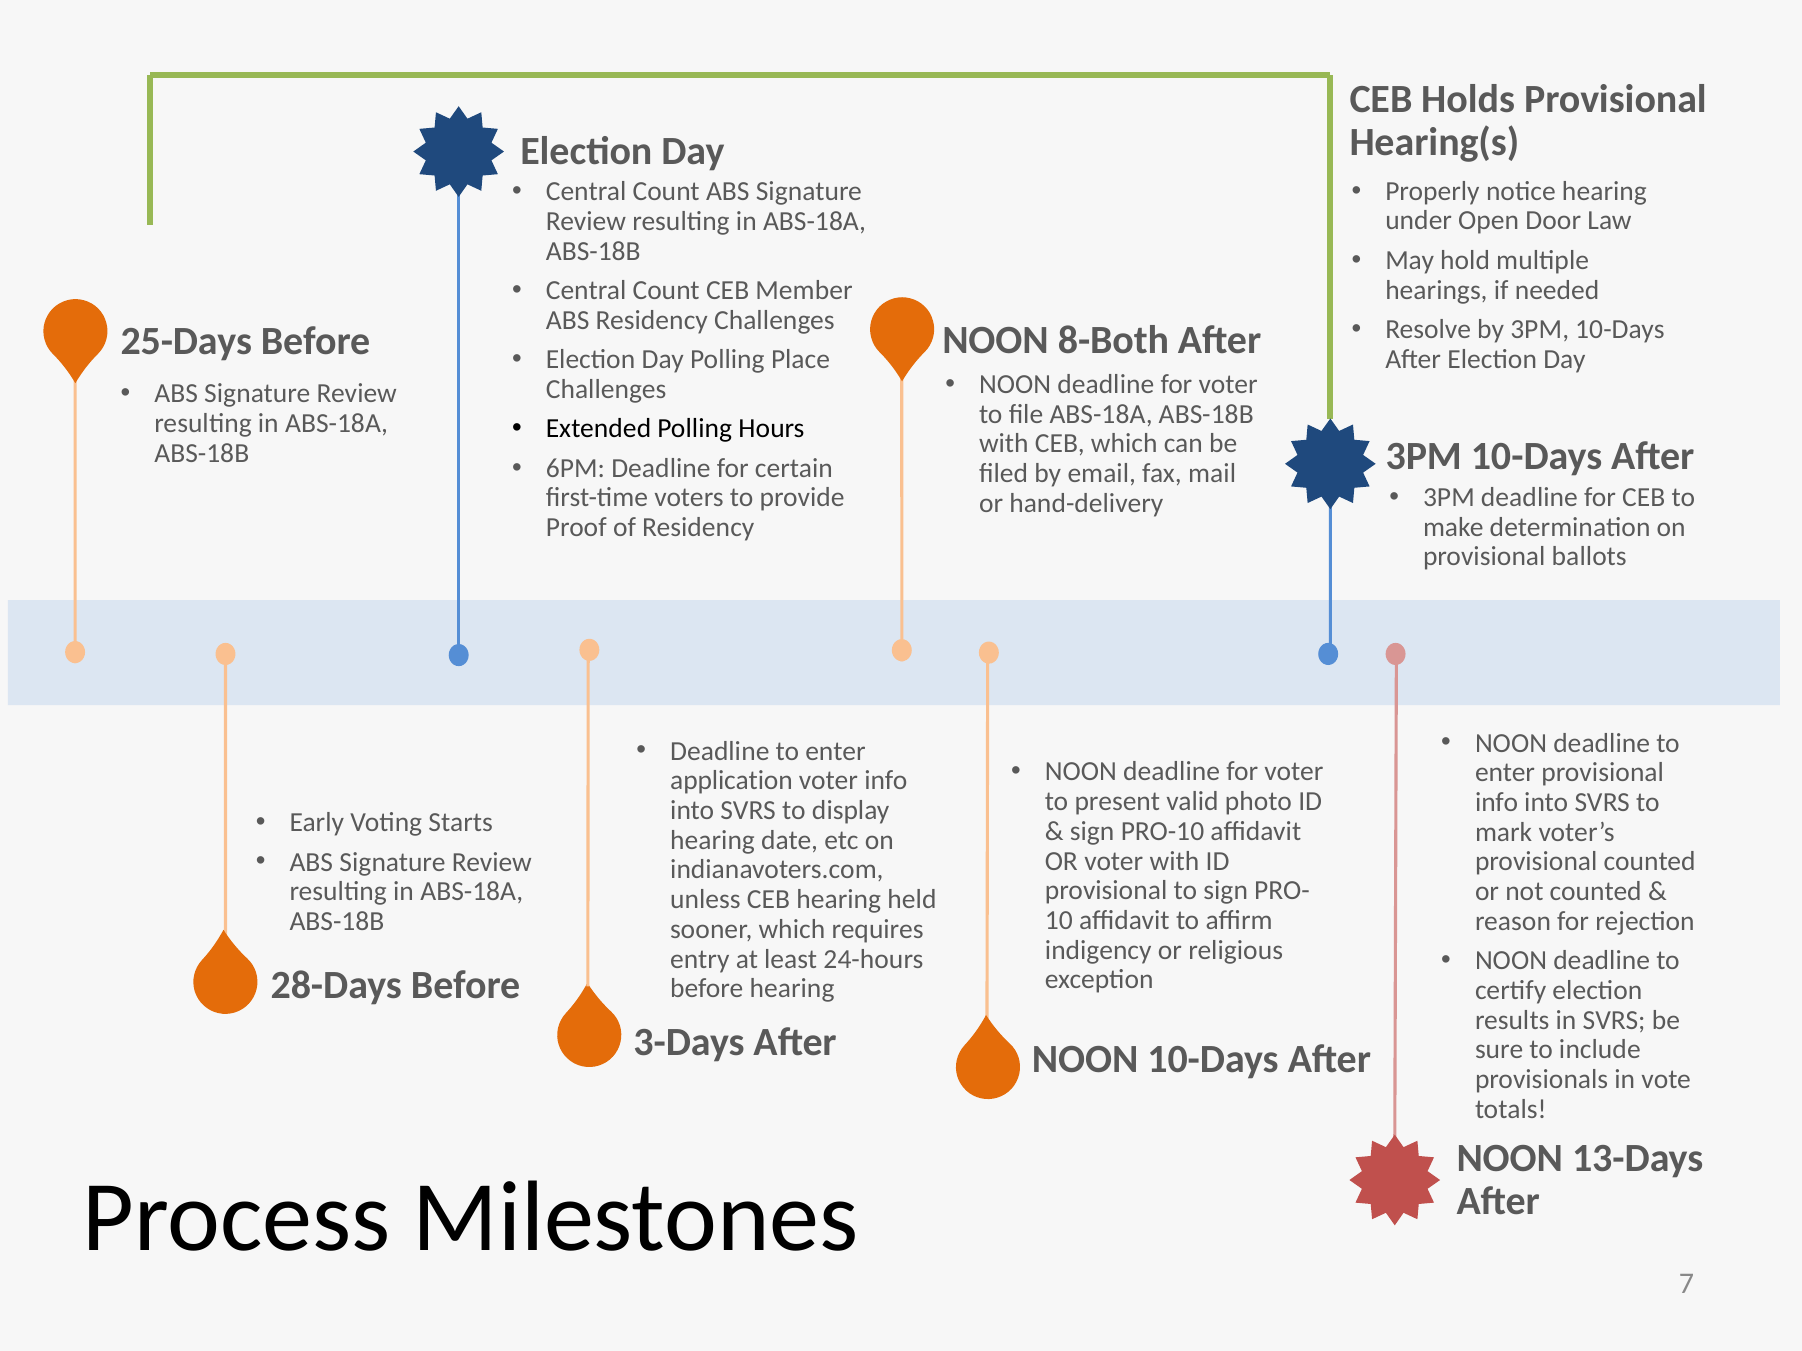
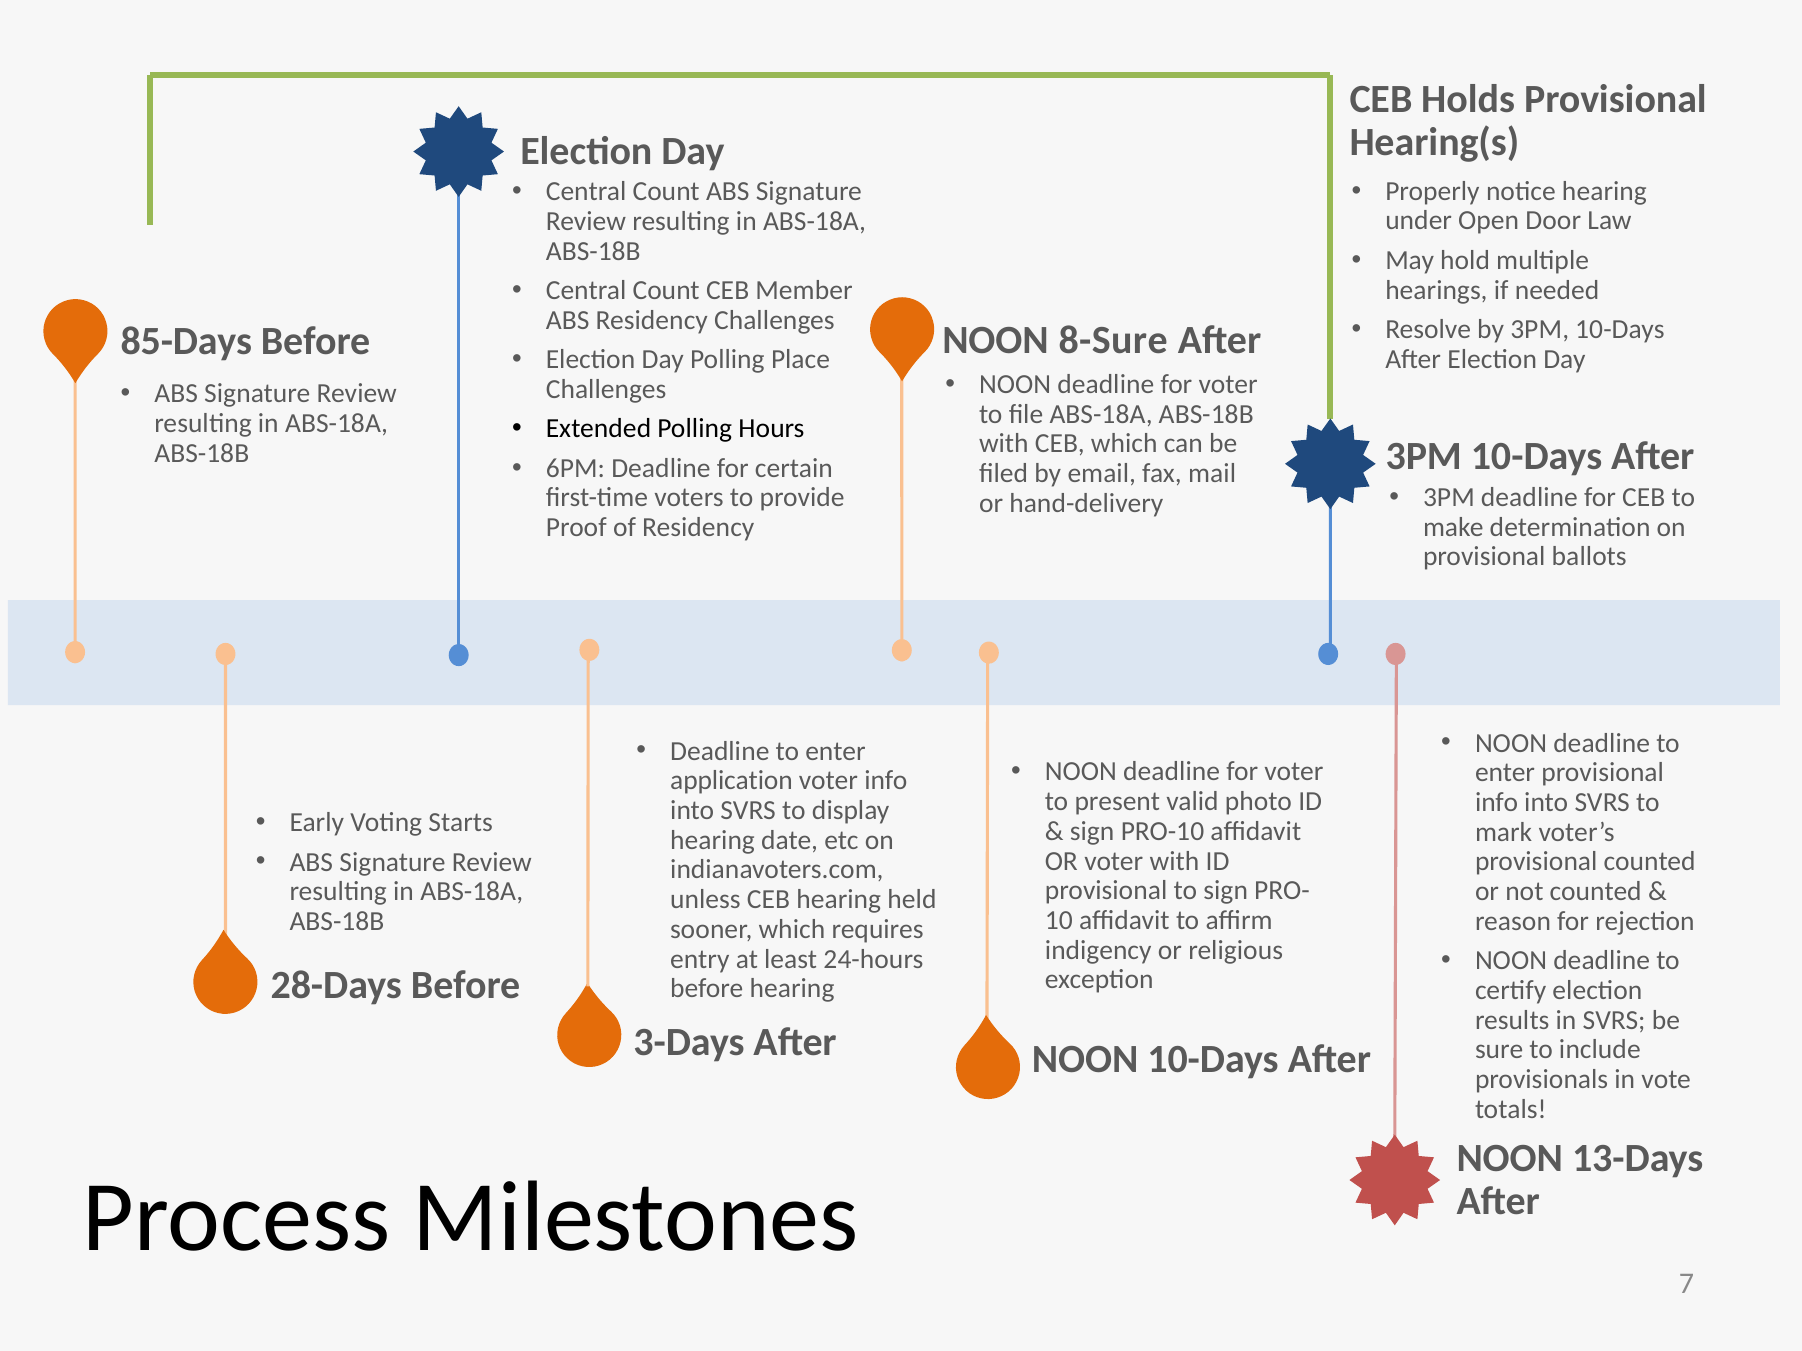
8-Both: 8-Both -> 8-Sure (1113, 340)
25-Days: 25-Days -> 85-Days (186, 342)
